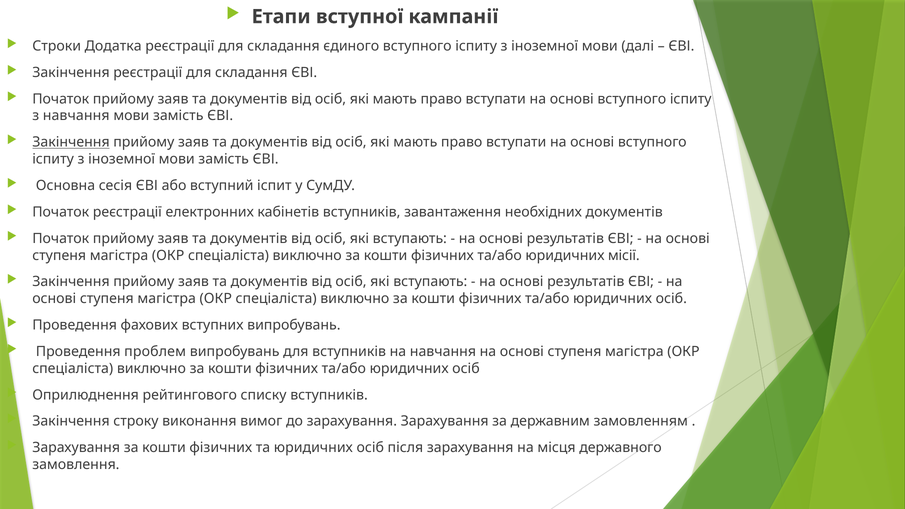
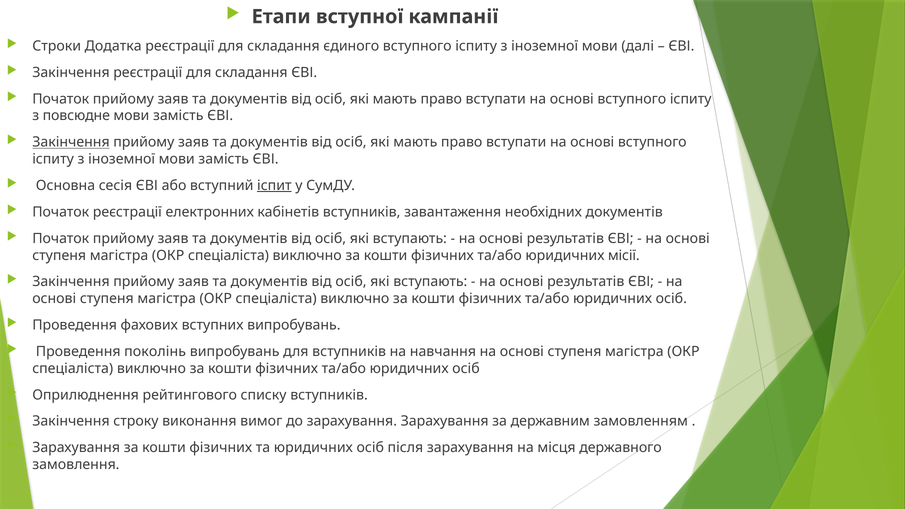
з навчання: навчання -> повсюдне (76, 116)
іспит underline: none -> present (274, 186)
проблем: проблем -> поколінь (155, 352)
